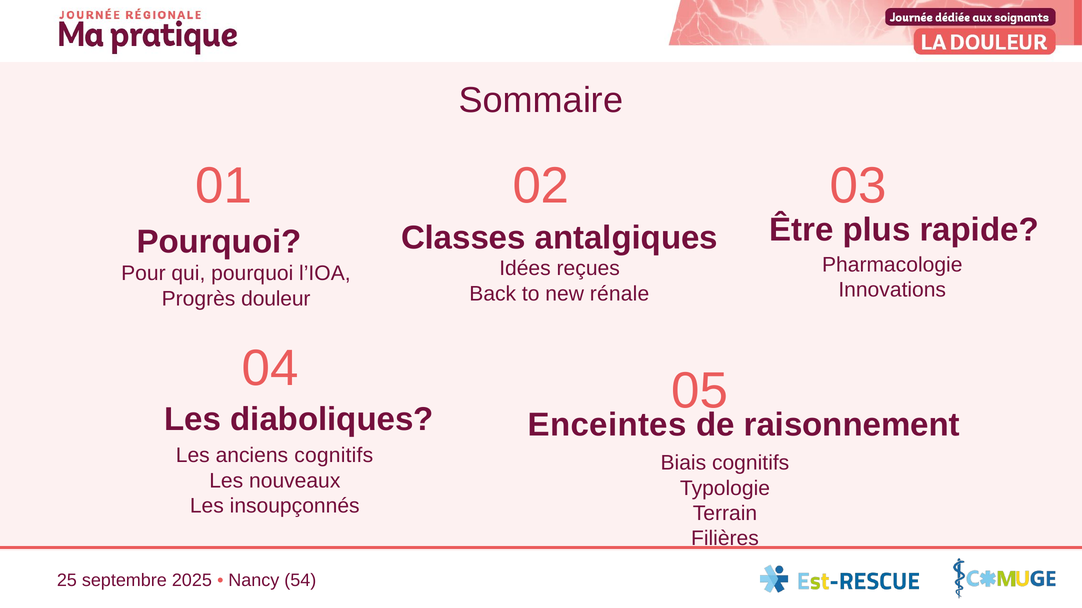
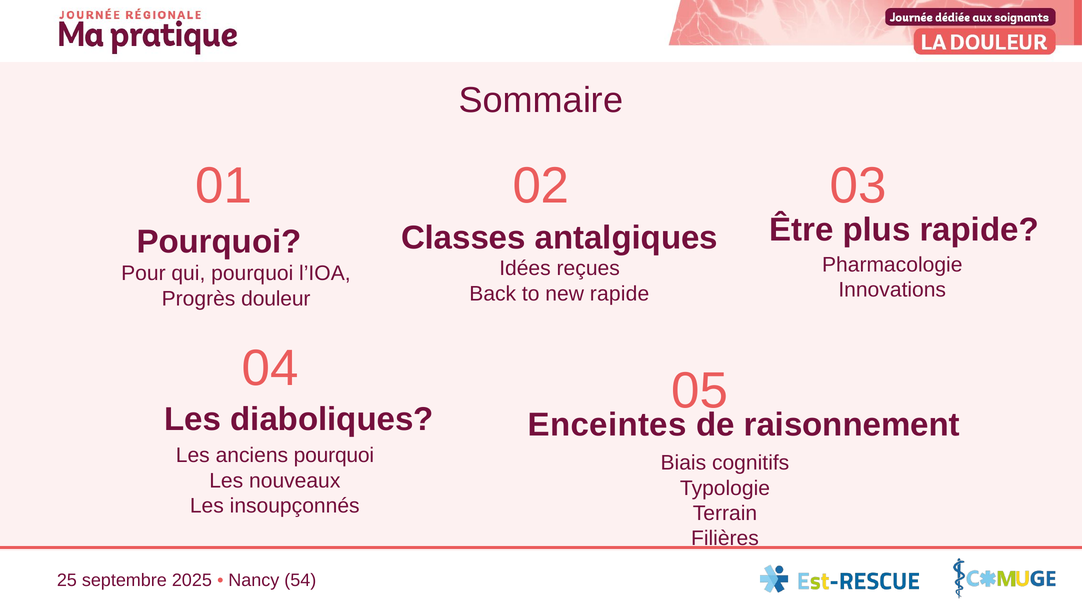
new rénale: rénale -> rapide (620, 294)
anciens cognitifs: cognitifs -> pourquoi (334, 456)
